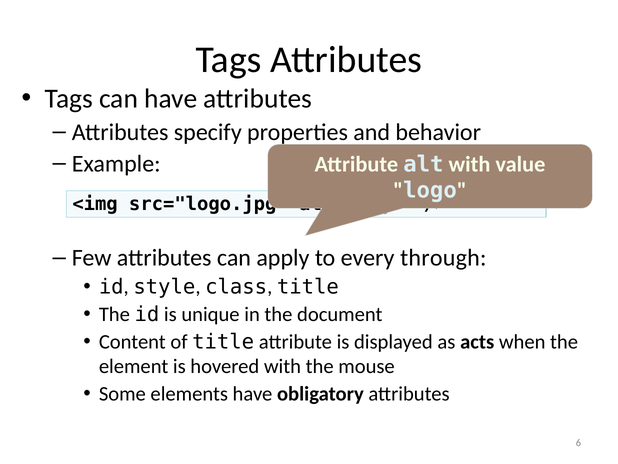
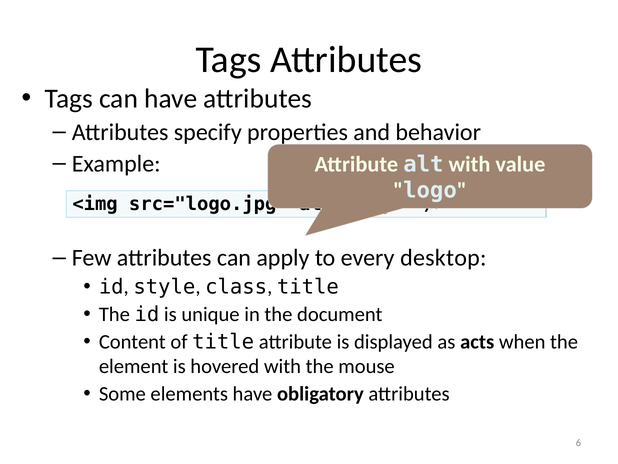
through: through -> desktop (443, 258)
